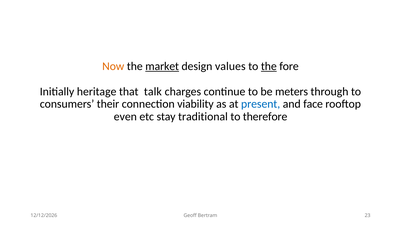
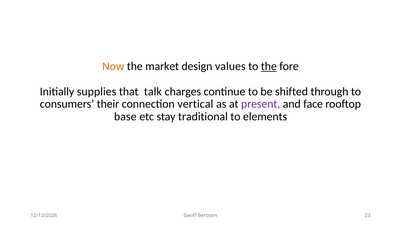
market underline: present -> none (162, 66)
heritage: heritage -> supplies (97, 91)
meters: meters -> shifted (292, 91)
viability: viability -> vertical (195, 104)
present colour: blue -> purple (261, 104)
even: even -> base (125, 117)
therefore: therefore -> elements (265, 117)
